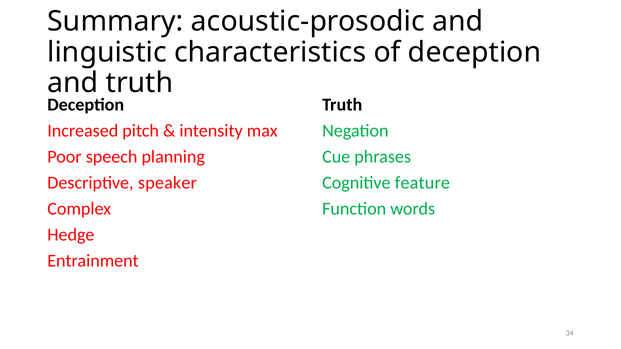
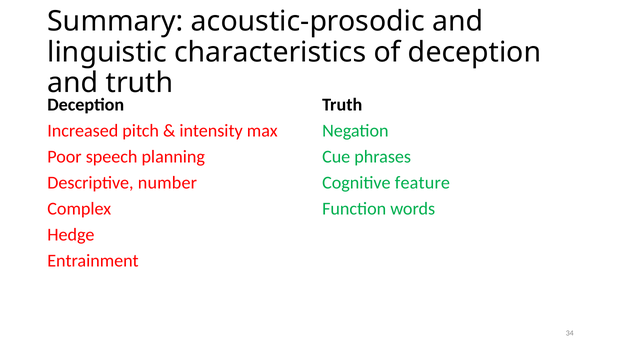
speaker: speaker -> number (167, 183)
